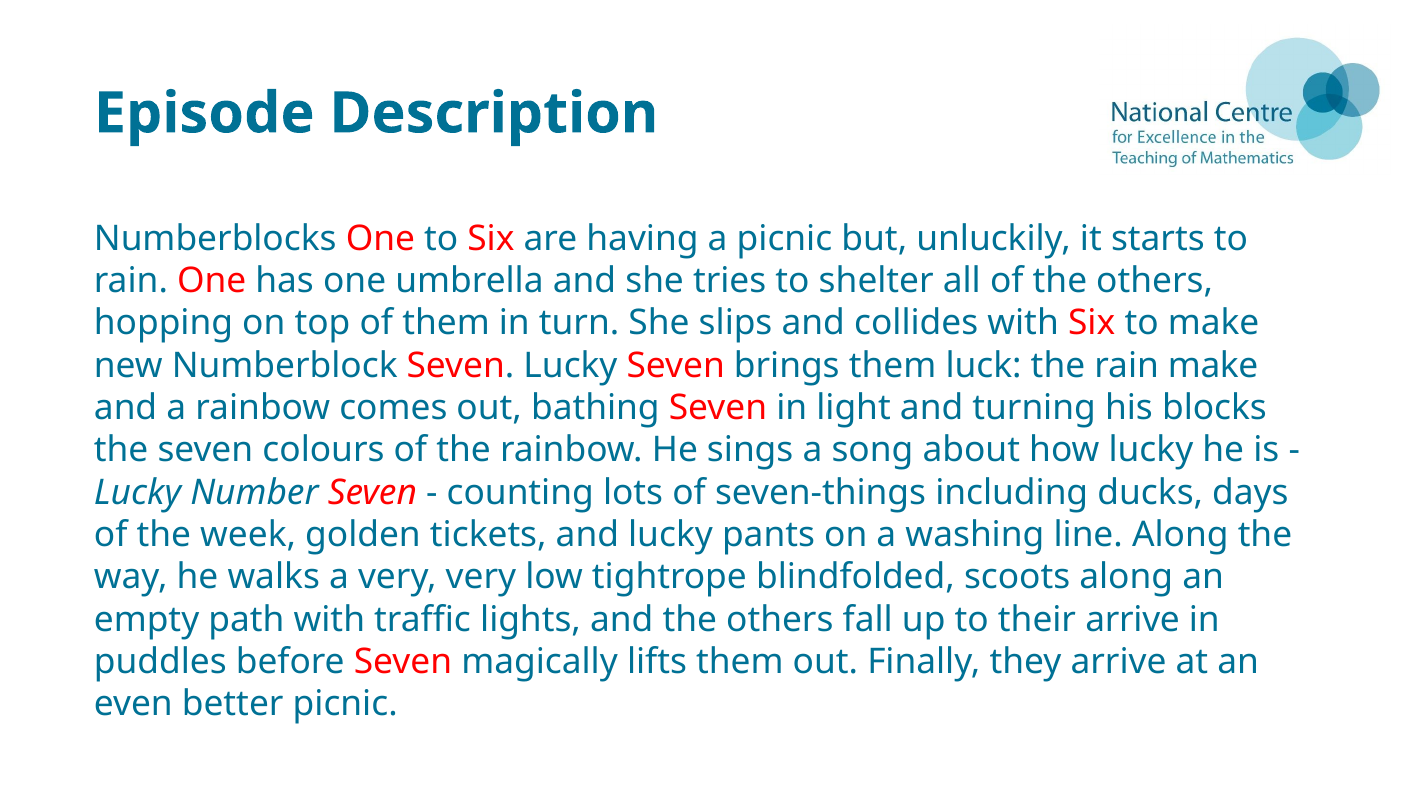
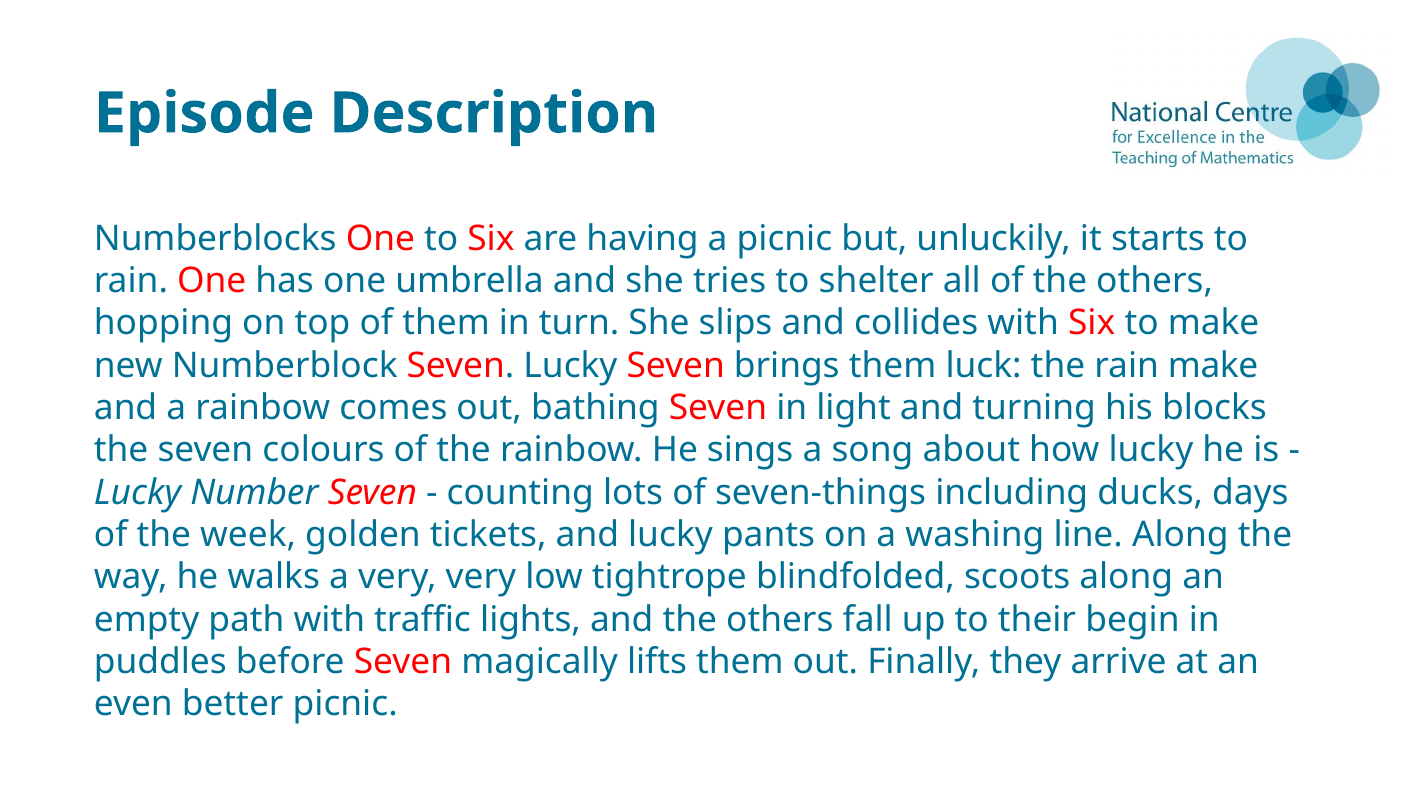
their arrive: arrive -> begin (1132, 620)
